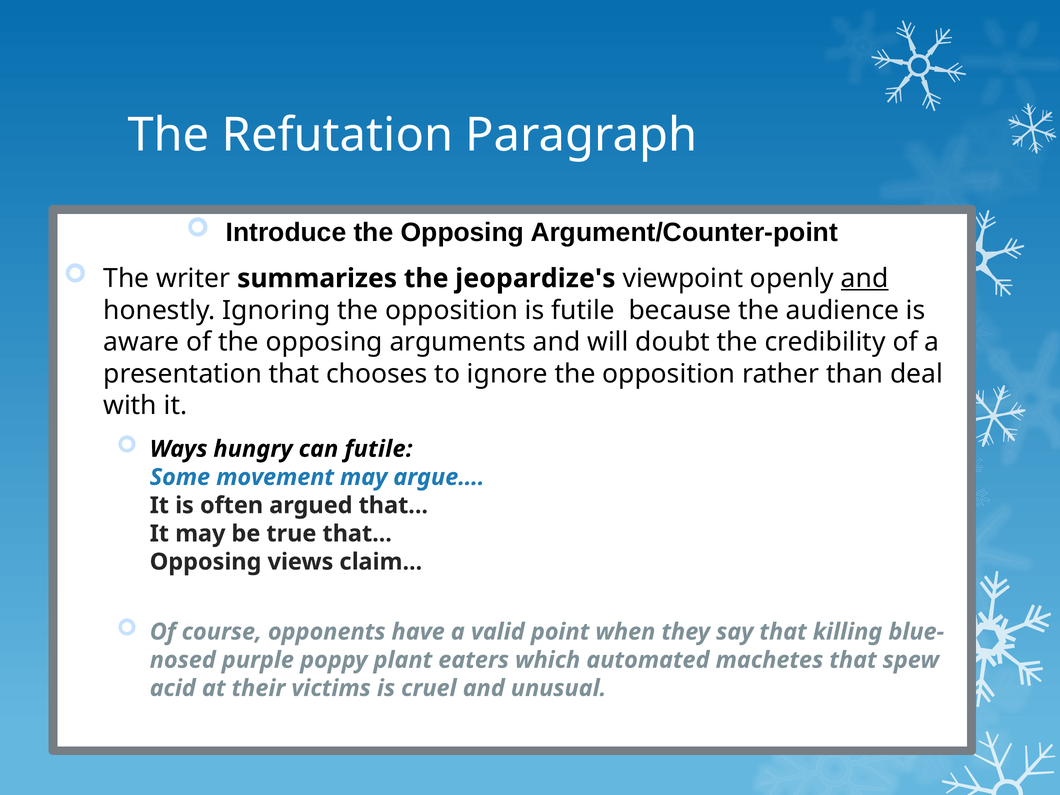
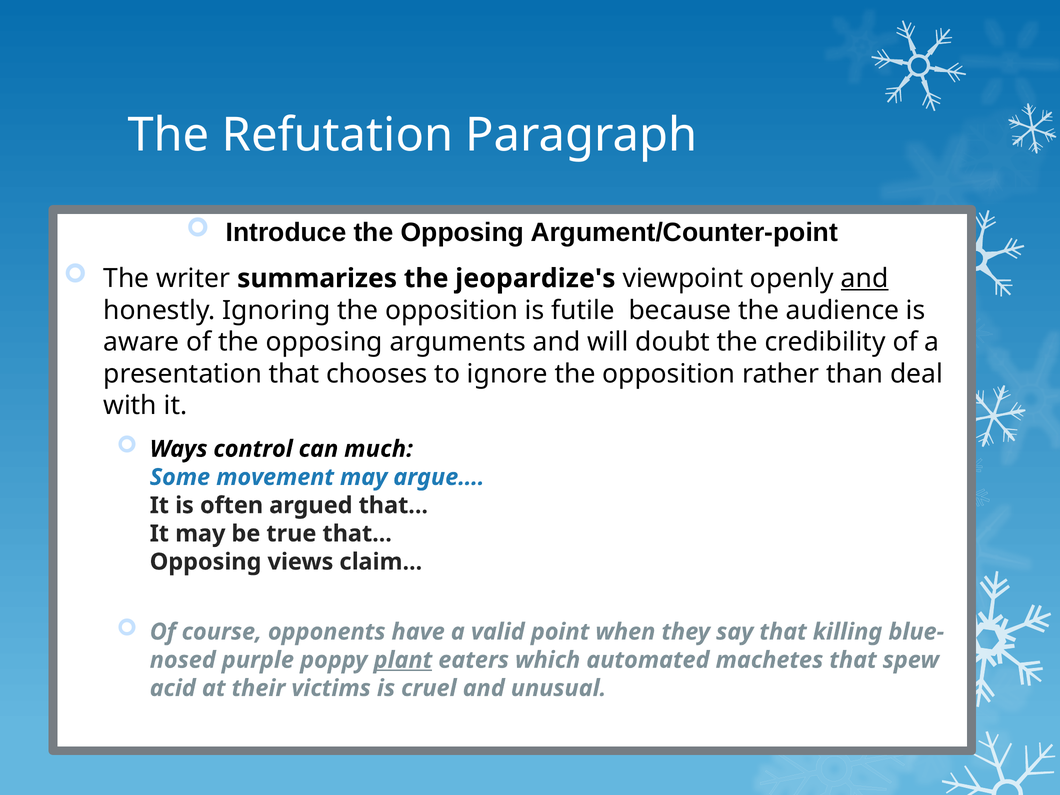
hungry: hungry -> control (253, 449)
can futile: futile -> much (379, 449)
plant underline: none -> present (403, 660)
